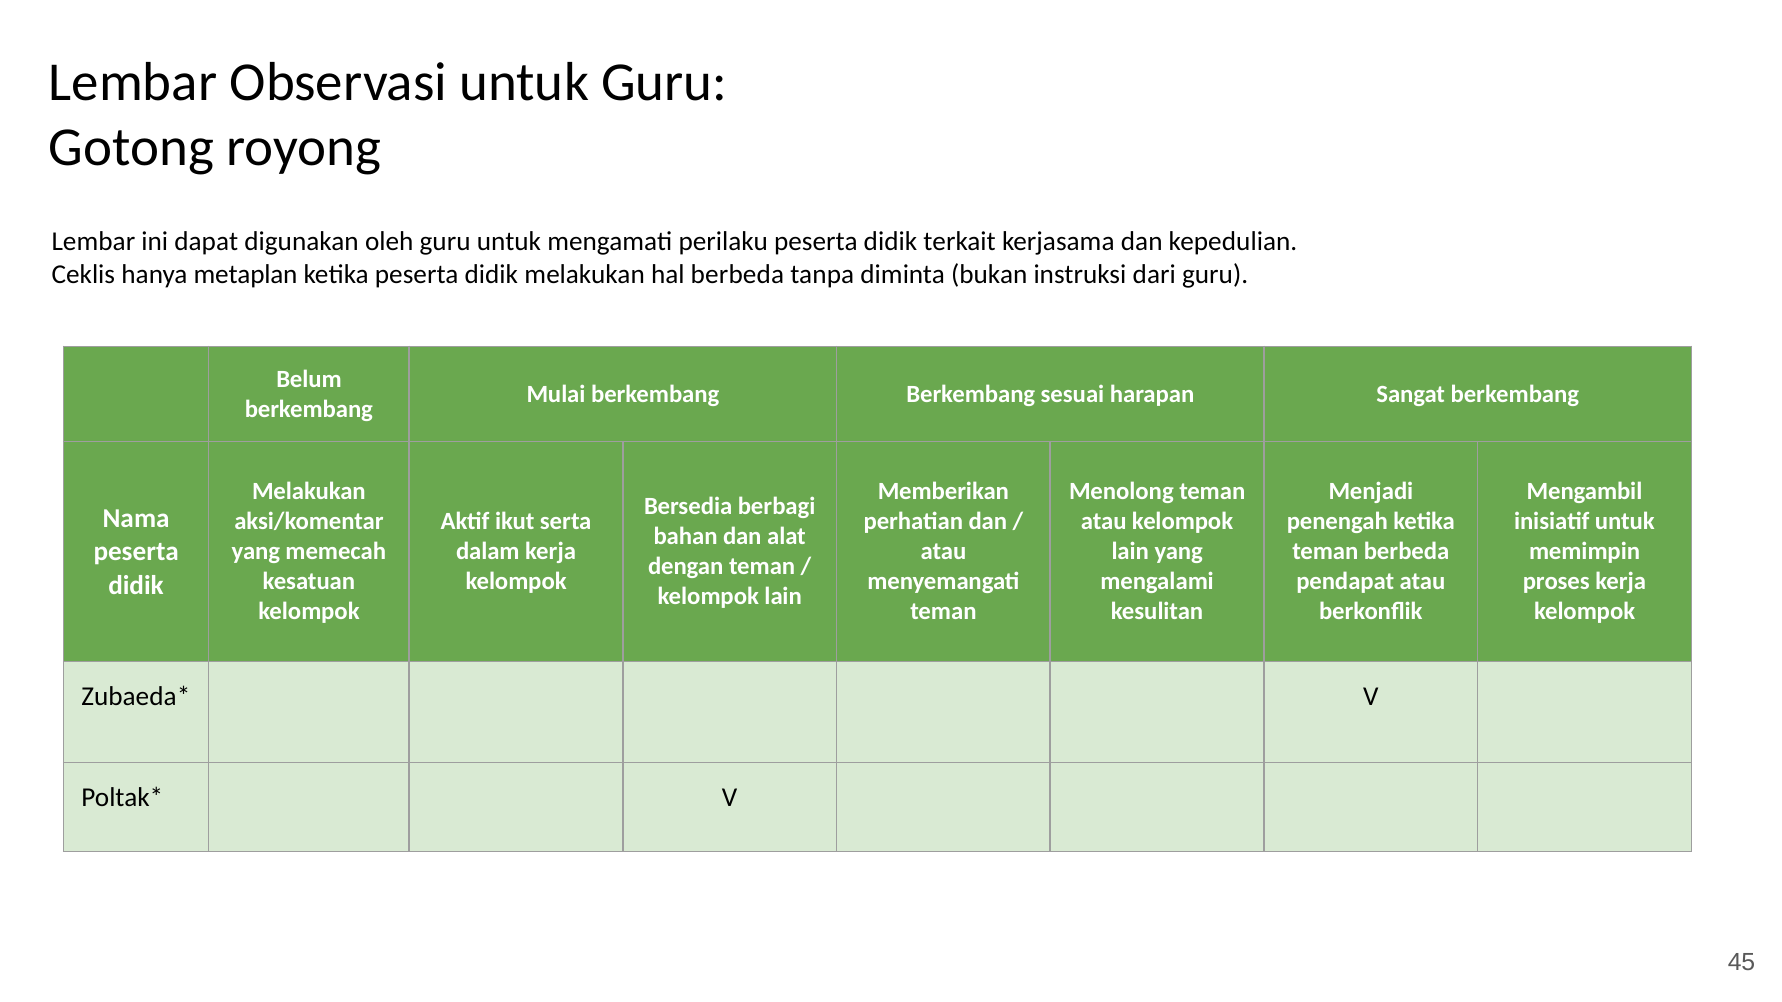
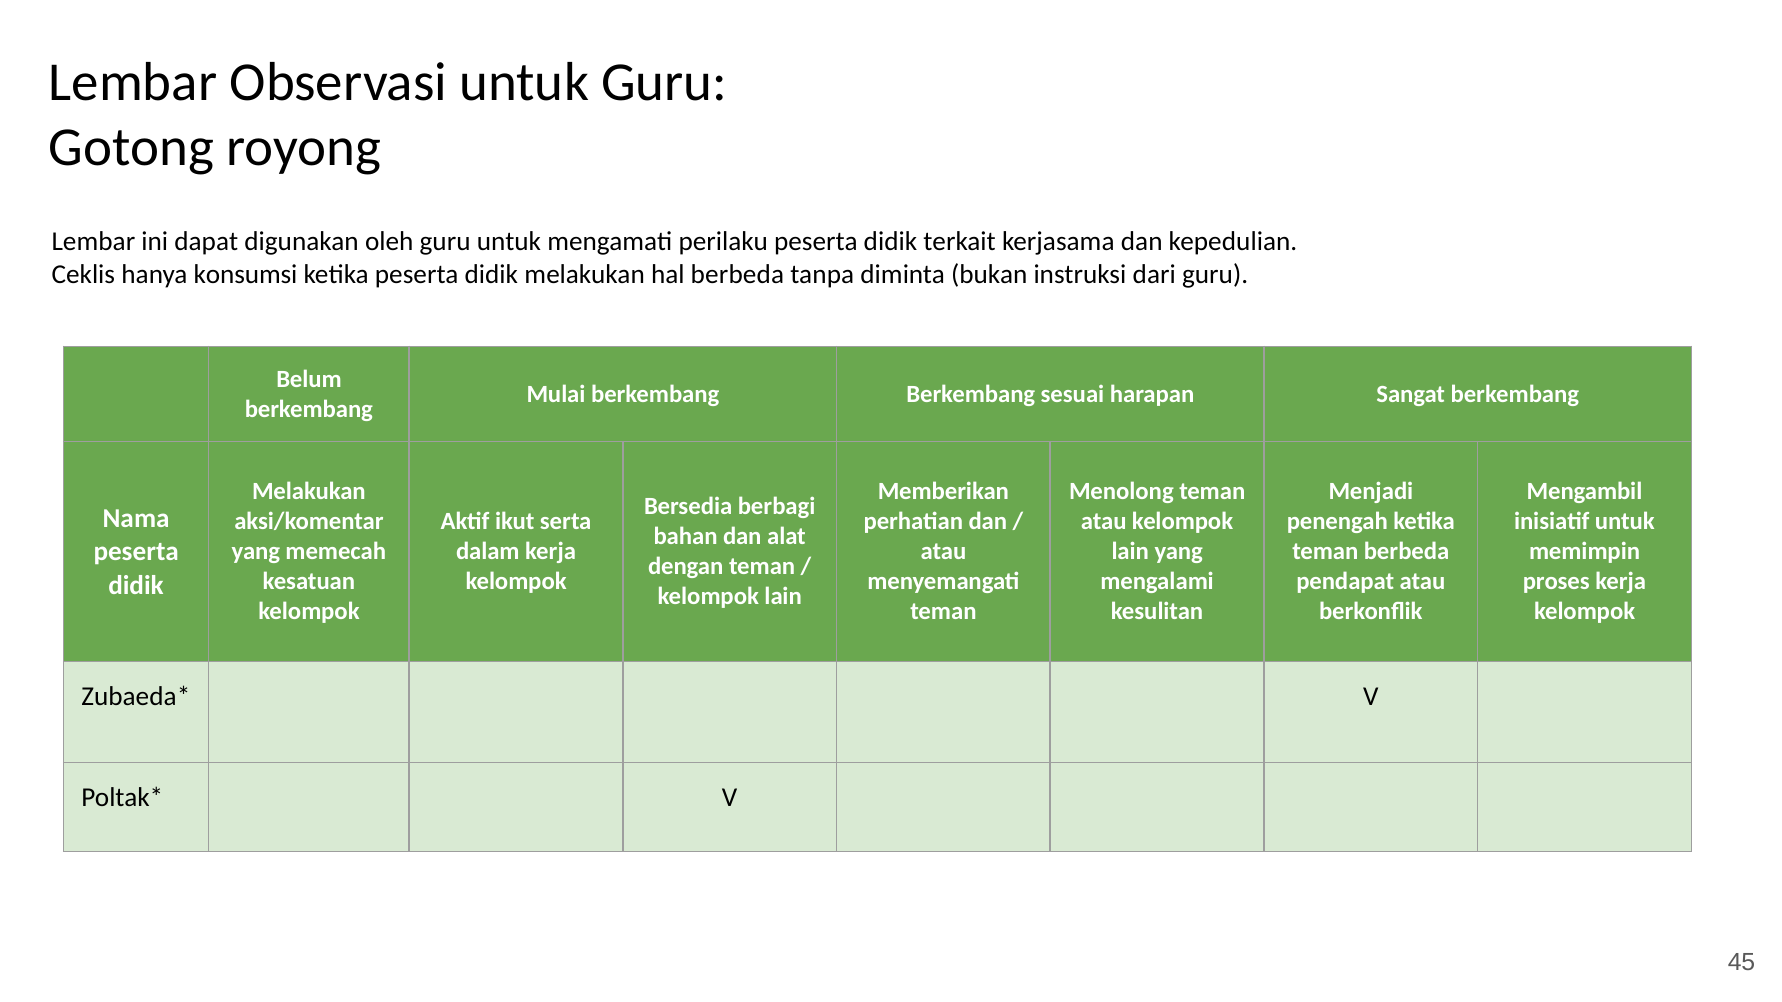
metaplan: metaplan -> konsumsi (246, 275)
